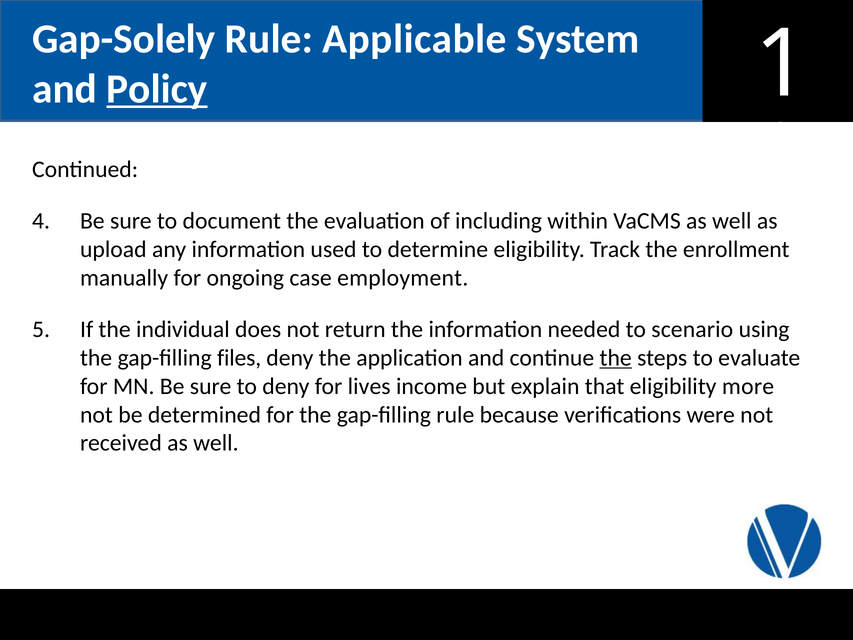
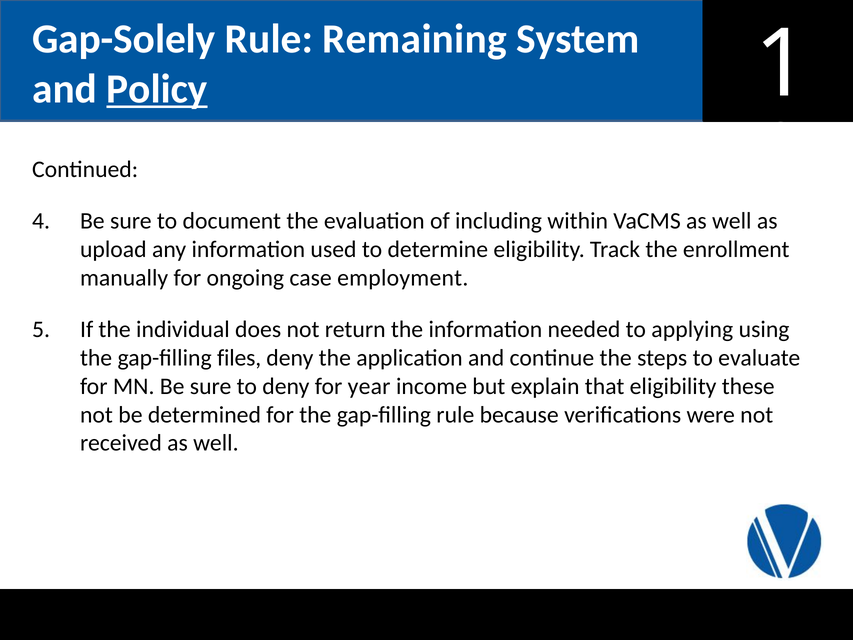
Applicable: Applicable -> Remaining (415, 39)
scenario: scenario -> applying (692, 329)
the underline: present -> none (616, 358)
lives: lives -> year (369, 386)
more: more -> these (748, 386)
